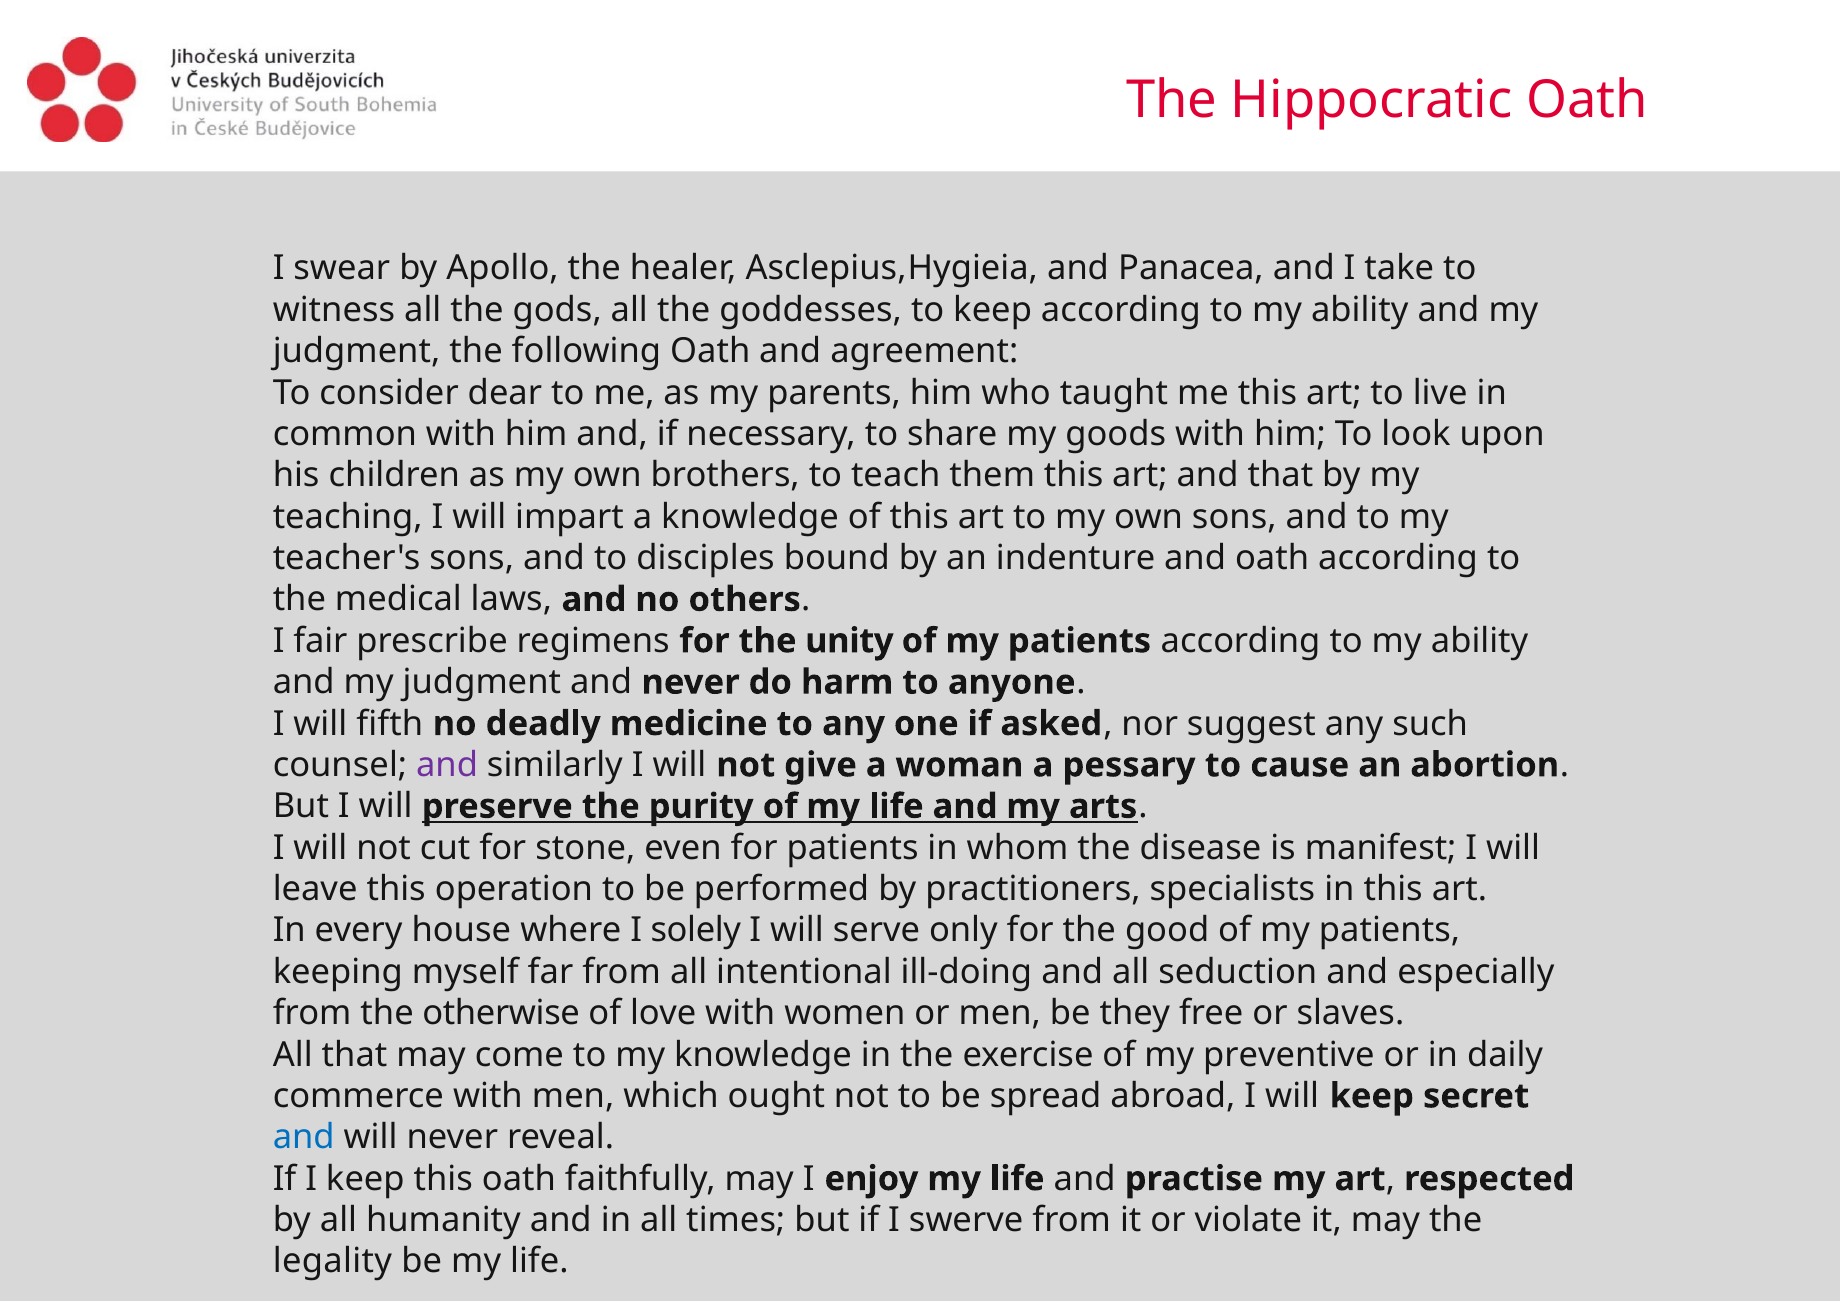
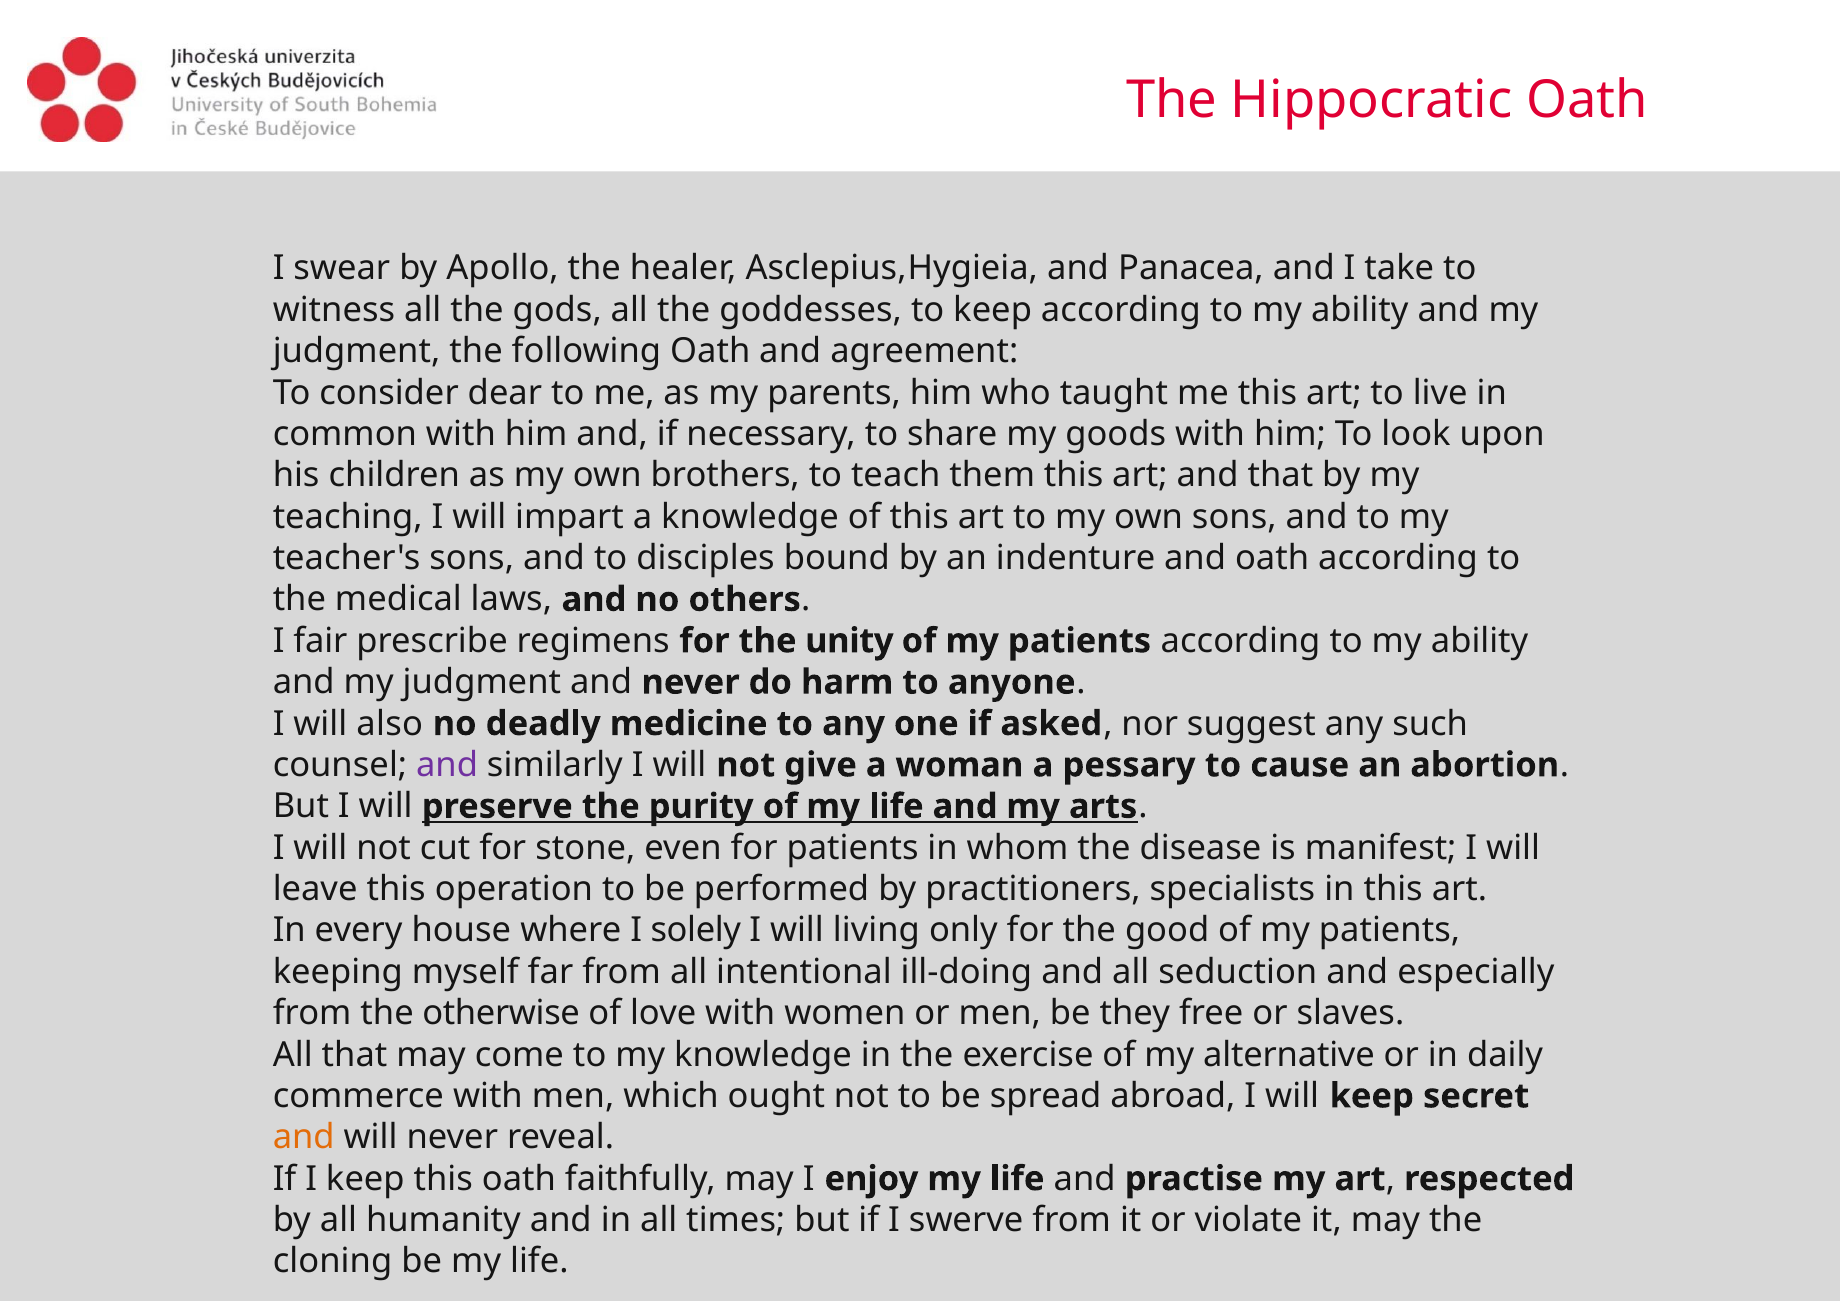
fifth: fifth -> also (390, 724)
serve: serve -> living (876, 931)
preventive: preventive -> alternative (1289, 1055)
and colour: blue -> orange (304, 1138)
legality: legality -> cloning (333, 1262)
